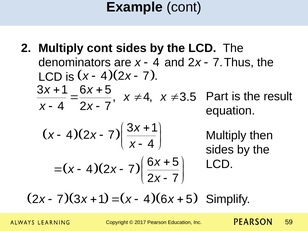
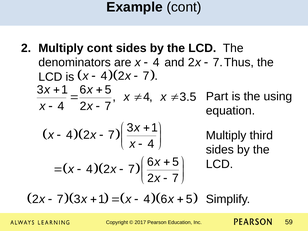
result: result -> using (278, 96)
then: then -> third (261, 135)
